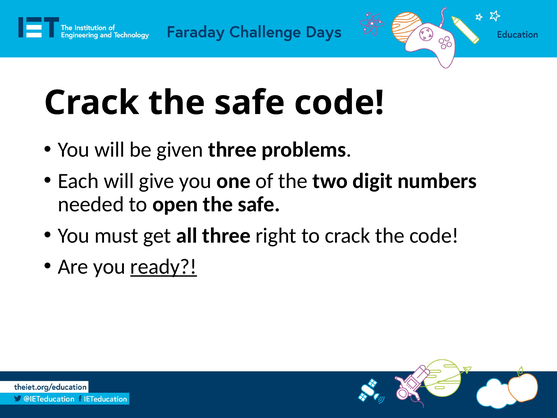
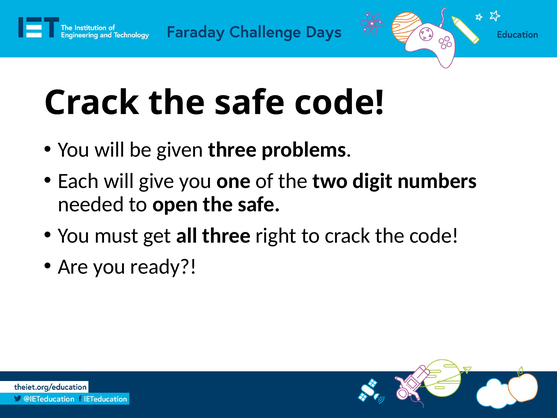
ready underline: present -> none (164, 267)
